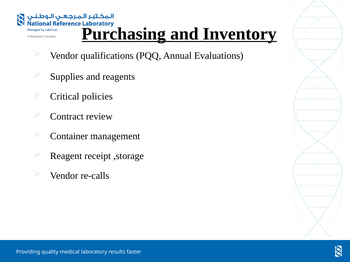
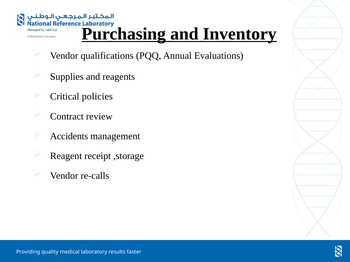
Container: Container -> Accidents (69, 136)
